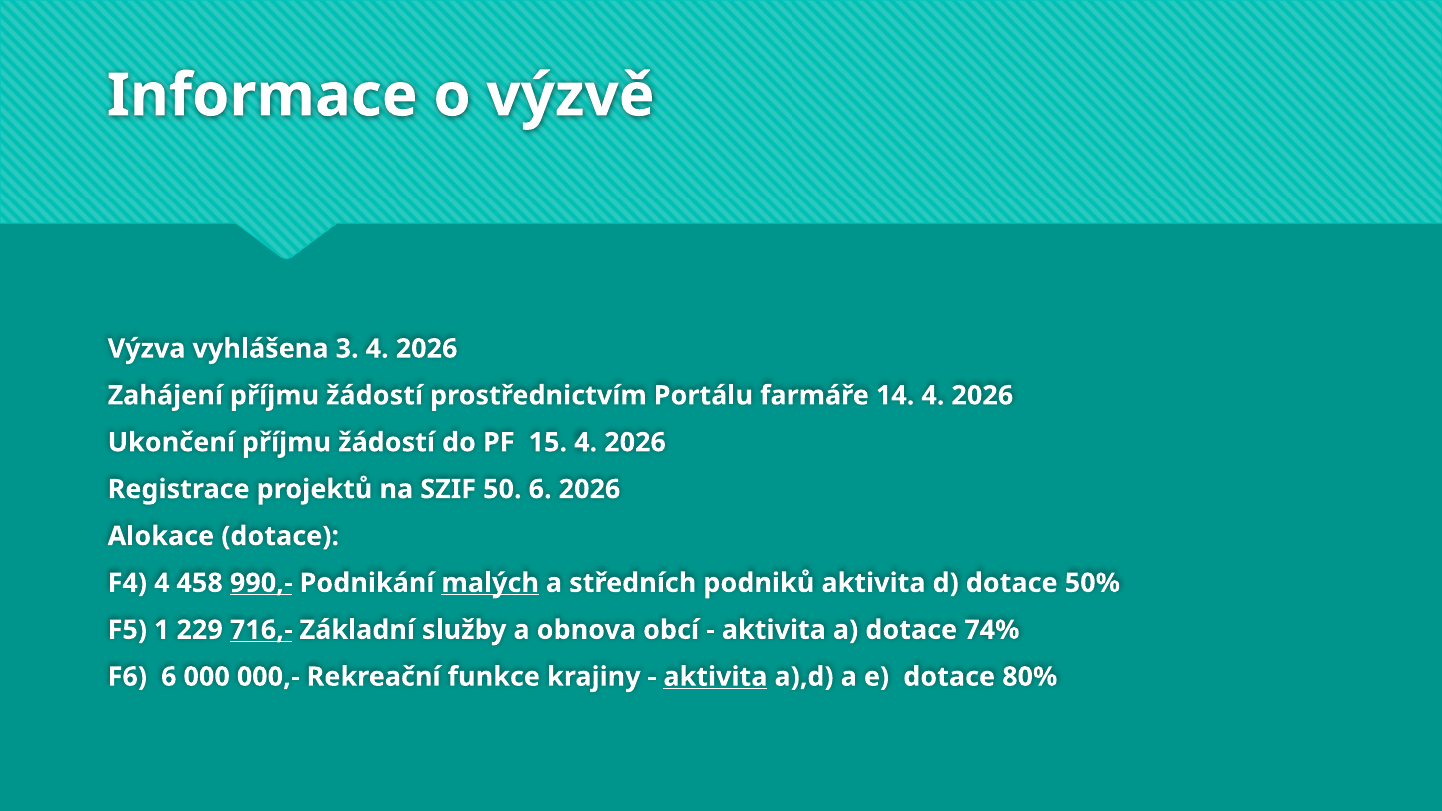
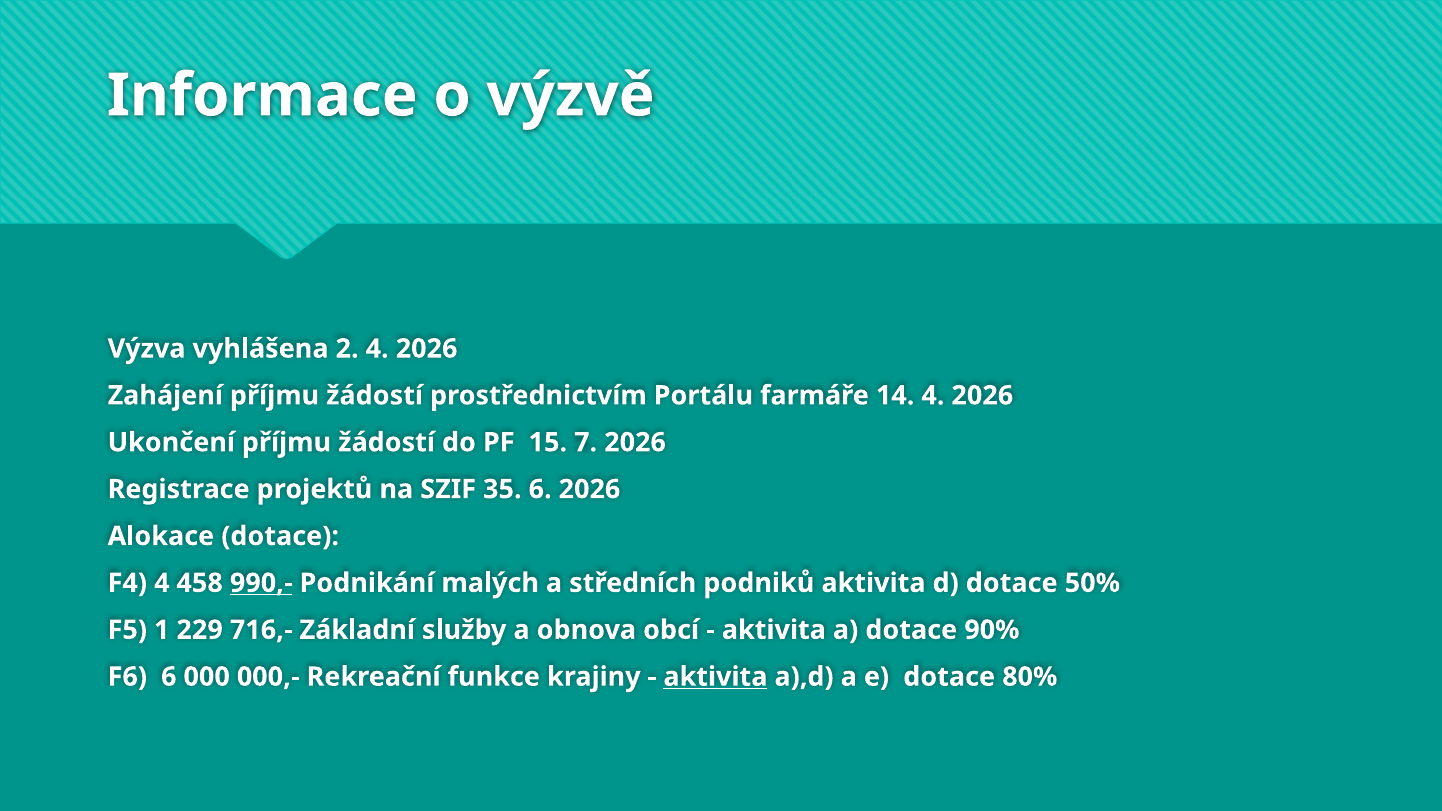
3: 3 -> 2 (347, 349)
15 4: 4 -> 7 (586, 442)
50: 50 -> 35 (502, 489)
malých underline: present -> none (490, 583)
716,- underline: present -> none (261, 630)
74%: 74% -> 90% (992, 630)
